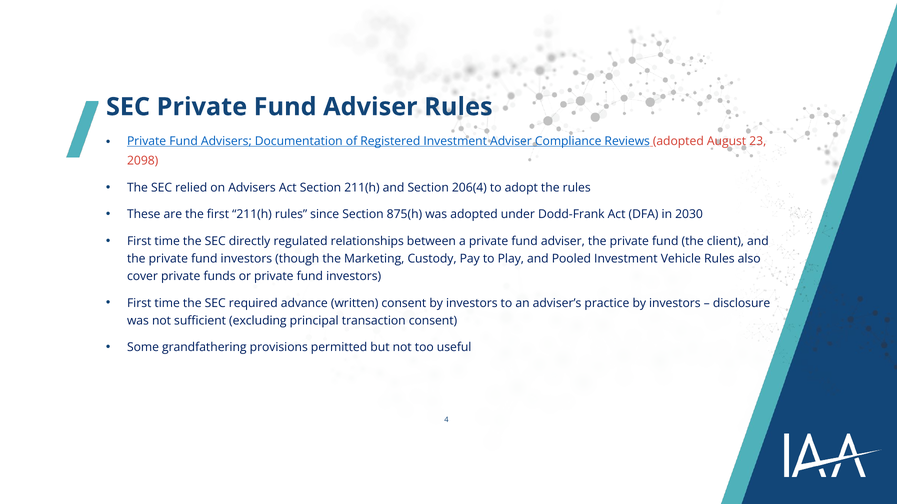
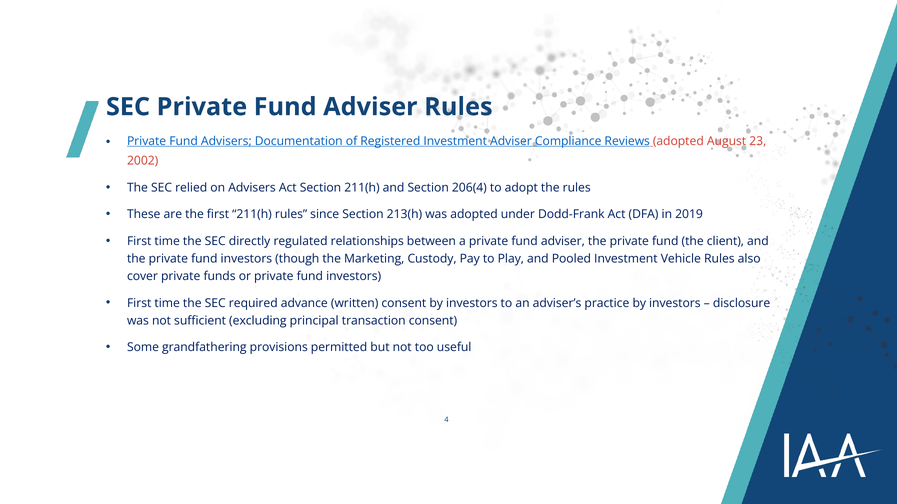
2098: 2098 -> 2002 (143, 161)
875(h: 875(h -> 213(h (404, 215)
2030: 2030 -> 2019 (689, 215)
